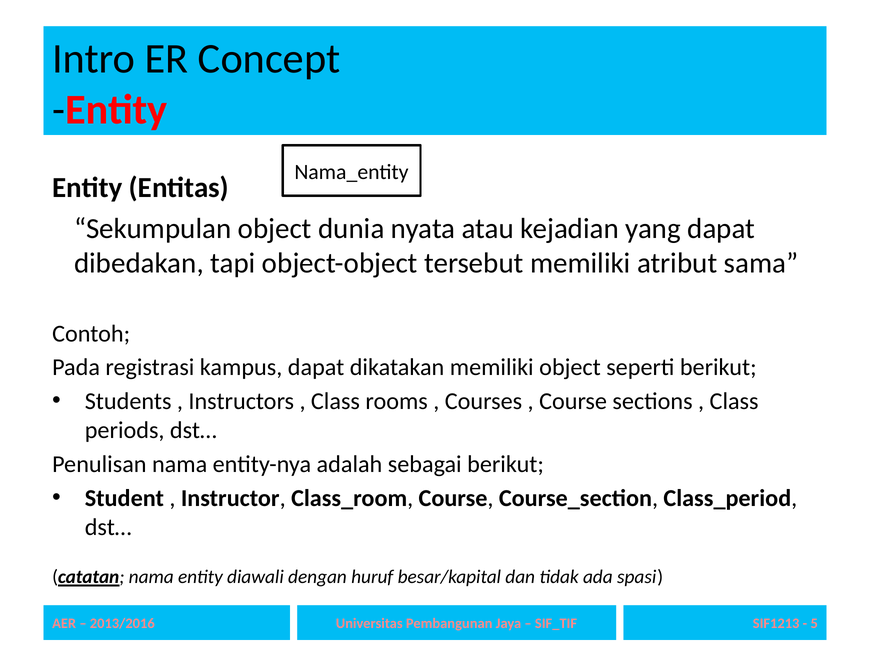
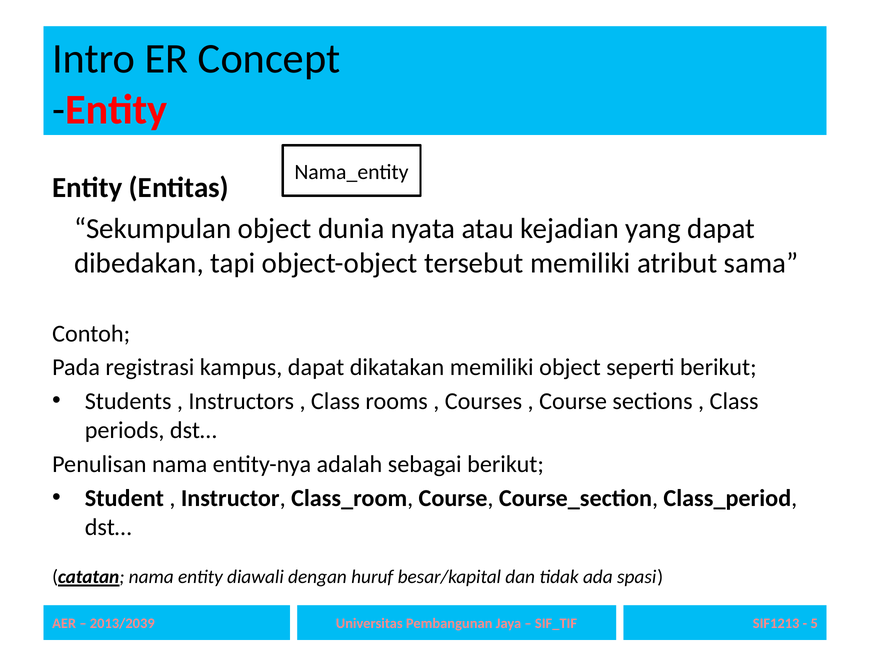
2013/2016: 2013/2016 -> 2013/2039 (122, 623)
